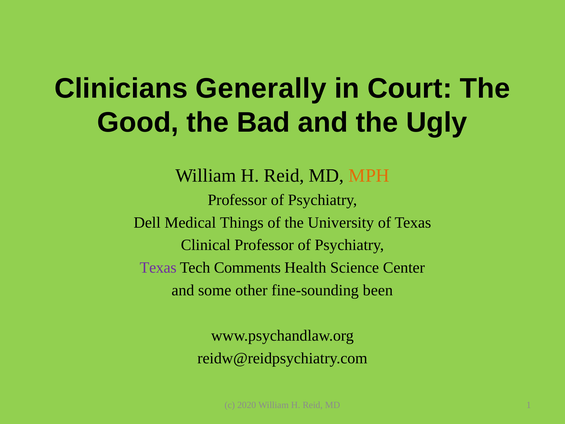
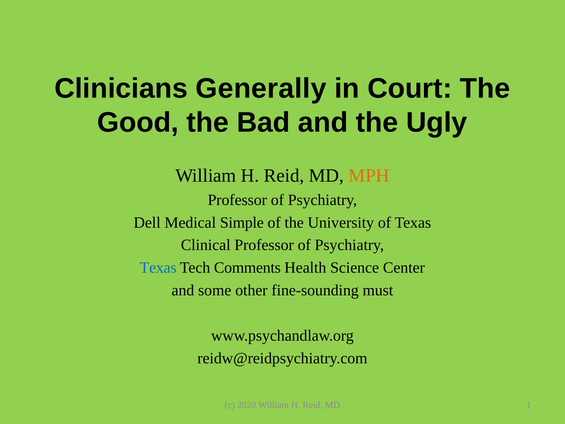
Things: Things -> Simple (242, 222)
Texas colour: purple -> blue (158, 268)
been: been -> must (378, 290)
